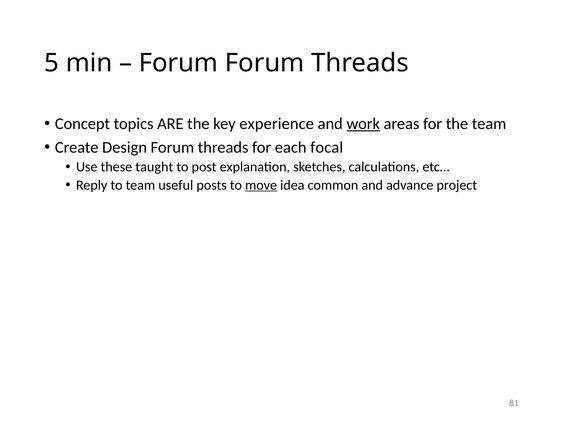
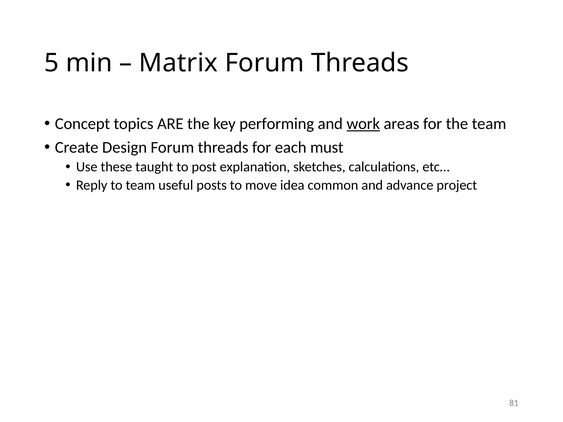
Forum: Forum -> Matrix (178, 63)
experience: experience -> performing (277, 124)
focal: focal -> must (327, 148)
move underline: present -> none (261, 185)
